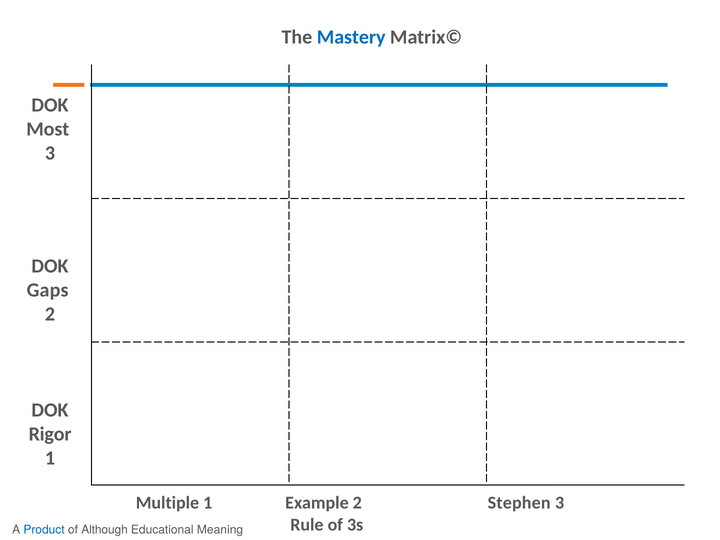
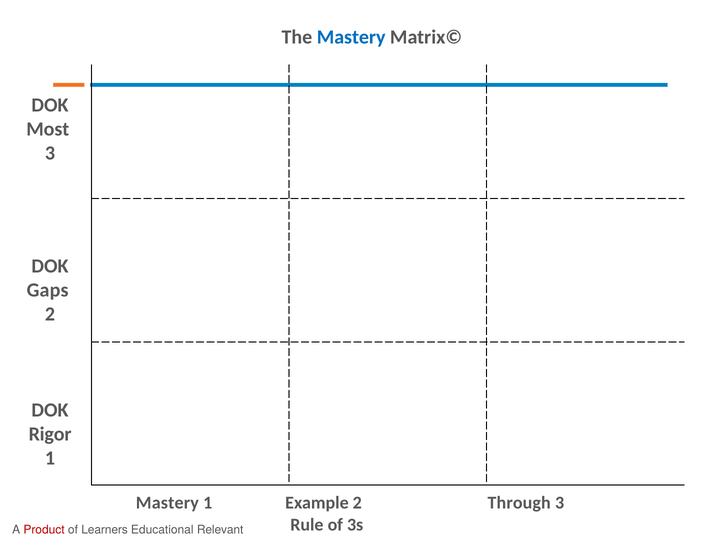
Multiple: Multiple -> Mastery (167, 503)
Stephen: Stephen -> Through (519, 503)
Product colour: blue -> red (44, 530)
Although: Although -> Learners (105, 530)
Meaning: Meaning -> Relevant (220, 530)
